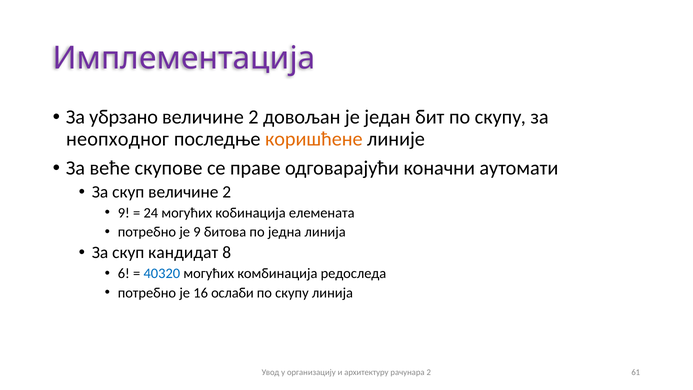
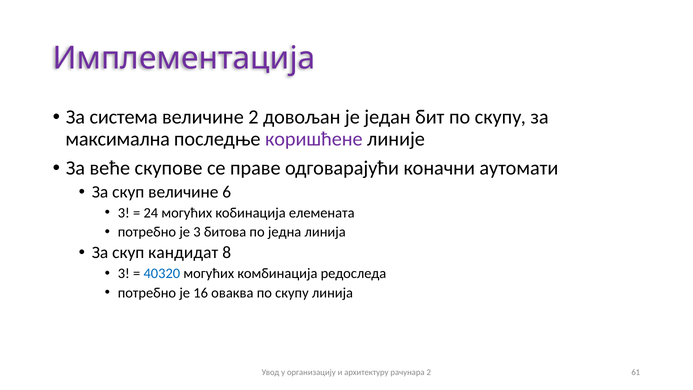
убрзано: убрзано -> система (124, 117)
неопходног: неопходног -> максимална (118, 139)
коришћене colour: orange -> purple (314, 139)
скуп величине 2: 2 -> 6 (227, 192)
9: 9 -> 3 (124, 213)
је 9: 9 -> 3 (197, 232)
6: 6 -> 3 (124, 273)
ослаби: ослаби -> оваква (232, 293)
